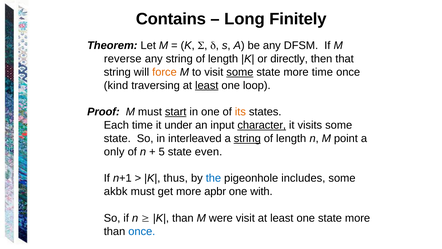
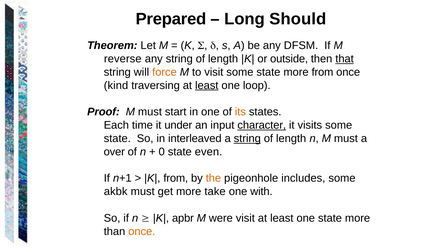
Contains: Contains -> Prepared (171, 19)
Finitely: Finitely -> Should (298, 19)
directly: directly -> outside (289, 59)
that underline: none -> present (345, 59)
some underline: present -> none (240, 72)
more time: time -> from (322, 72)
start underline: present -> none (176, 112)
n M point: point -> must (346, 138)
only: only -> over (114, 152)
5: 5 -> 0 (162, 152)
thus: thus -> from (176, 178)
the colour: blue -> orange (213, 178)
apbr: apbr -> take (215, 191)
than: than -> apbr (183, 218)
once colour: blue -> orange (142, 231)
